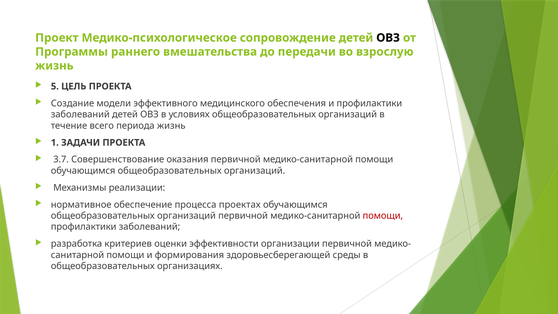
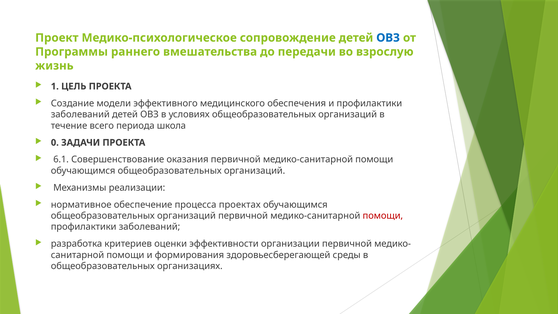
ОВЗ colour: black -> blue (388, 38)
5: 5 -> 1 (55, 86)
периода жизнь: жизнь -> школа (171, 126)
1: 1 -> 0 (55, 143)
3.7: 3.7 -> 6.1 (61, 160)
